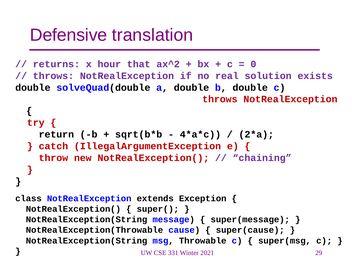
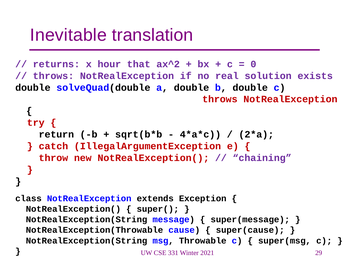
Defensive: Defensive -> Inevitable (68, 35)
